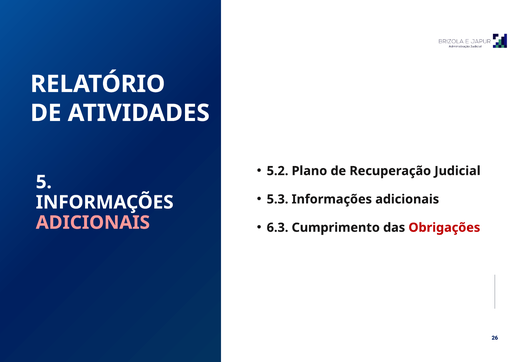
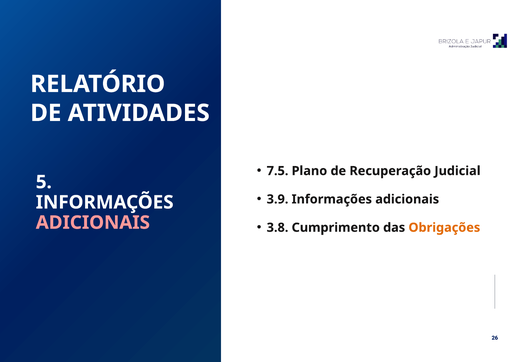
5.2: 5.2 -> 7.5 (278, 171)
5.3: 5.3 -> 3.9 (278, 200)
6.3: 6.3 -> 3.8 (278, 228)
Obrigações colour: red -> orange (444, 228)
